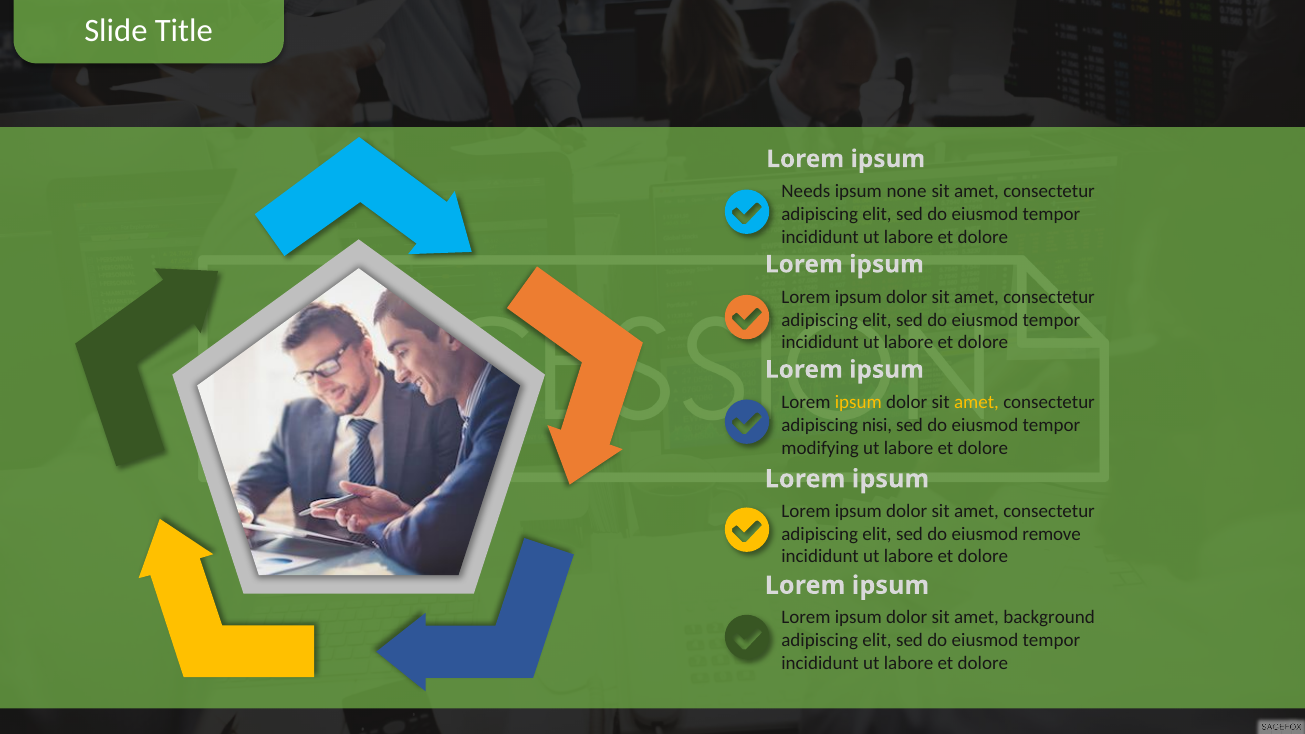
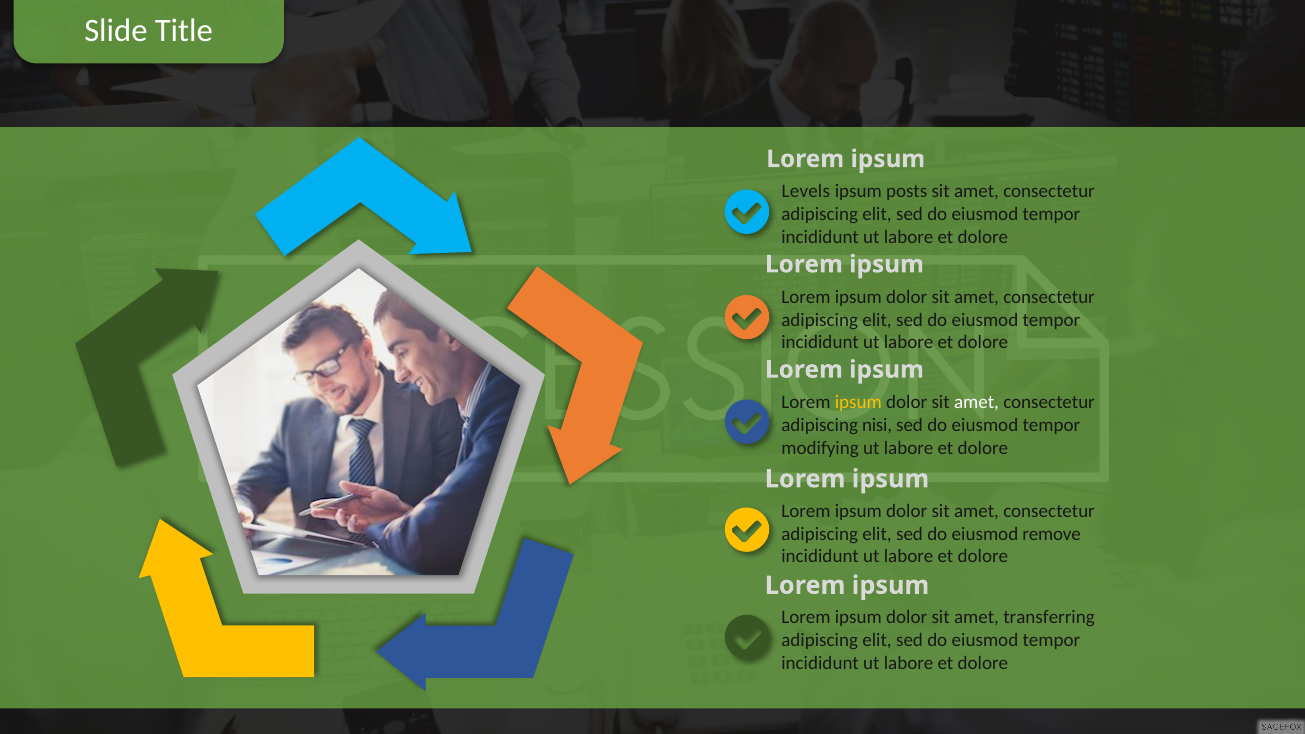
Needs: Needs -> Levels (806, 192)
none: none -> posts (907, 192)
amet colour: yellow -> white (977, 402)
background: background -> transferring (1049, 617)
